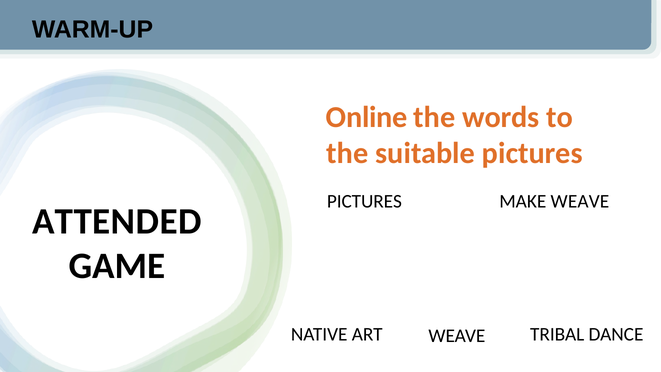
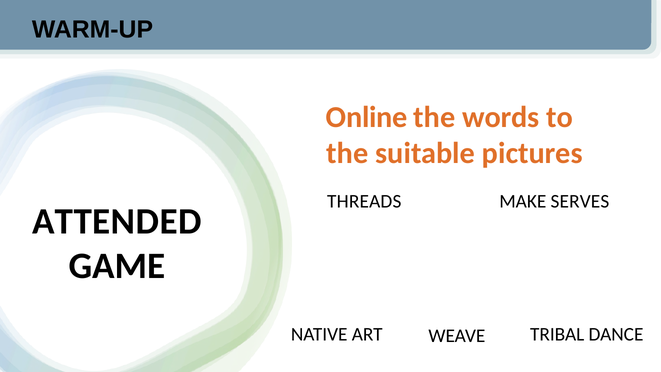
PICTURES: PICTURES -> THREADS (364, 201)
MAKE WEAVE: WEAVE -> SERVES (580, 201)
